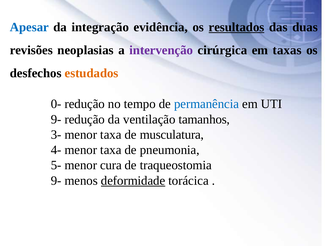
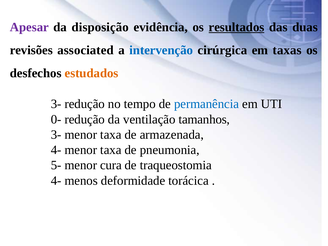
Apesar colour: blue -> purple (29, 27)
integração: integração -> disposição (100, 27)
neoplasias: neoplasias -> associated (86, 50)
intervenção colour: purple -> blue (161, 50)
0-: 0- -> 3- (56, 104)
9-: 9- -> 0- (56, 119)
musculatura: musculatura -> armazenada (172, 135)
9-: 9- -> 4- (56, 181)
deformidade underline: present -> none (133, 181)
